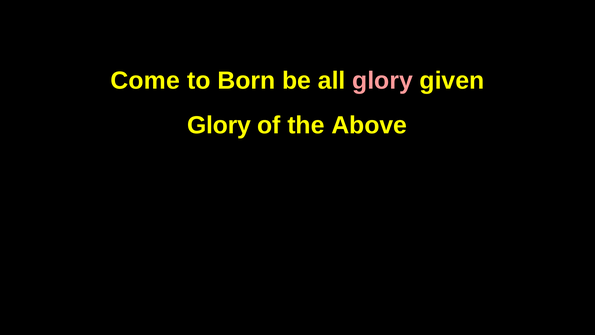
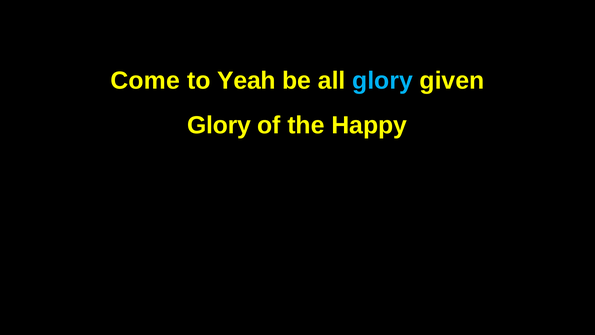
Born: Born -> Yeah (247, 81)
glory colour: pink -> light blue (383, 81)
Above: Above -> Happy (369, 125)
